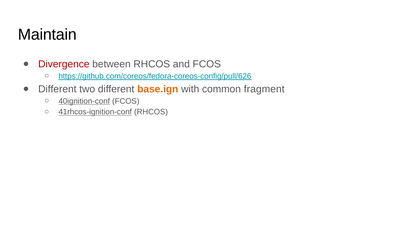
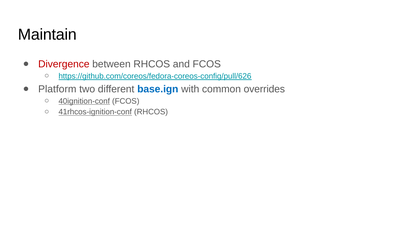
Different: Different -> Platform (57, 89)
base.ign colour: orange -> blue (158, 89)
fragment: fragment -> overrides (264, 89)
